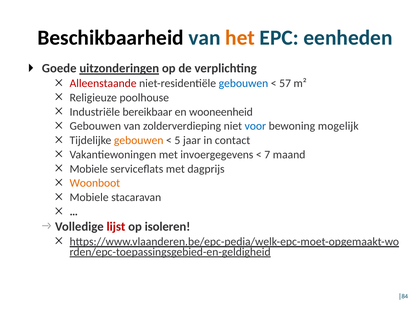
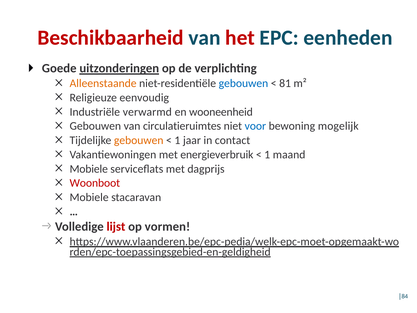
Beschikbaarheid colour: black -> red (111, 38)
het colour: orange -> red (240, 38)
Alleenstaande colour: red -> orange (103, 83)
57: 57 -> 81 (285, 83)
poolhouse: poolhouse -> eenvoudig (144, 98)
bereikbaar: bereikbaar -> verwarmd (147, 112)
zolderverdieping: zolderverdieping -> circulatieruimtes (182, 126)
5: 5 -> 1 (177, 140)
invoergegevens: invoergegevens -> energieverbruik (217, 155)
7: 7 -> 1 (267, 155)
Woonboot colour: orange -> red (95, 183)
isoleren: isoleren -> vormen (167, 226)
